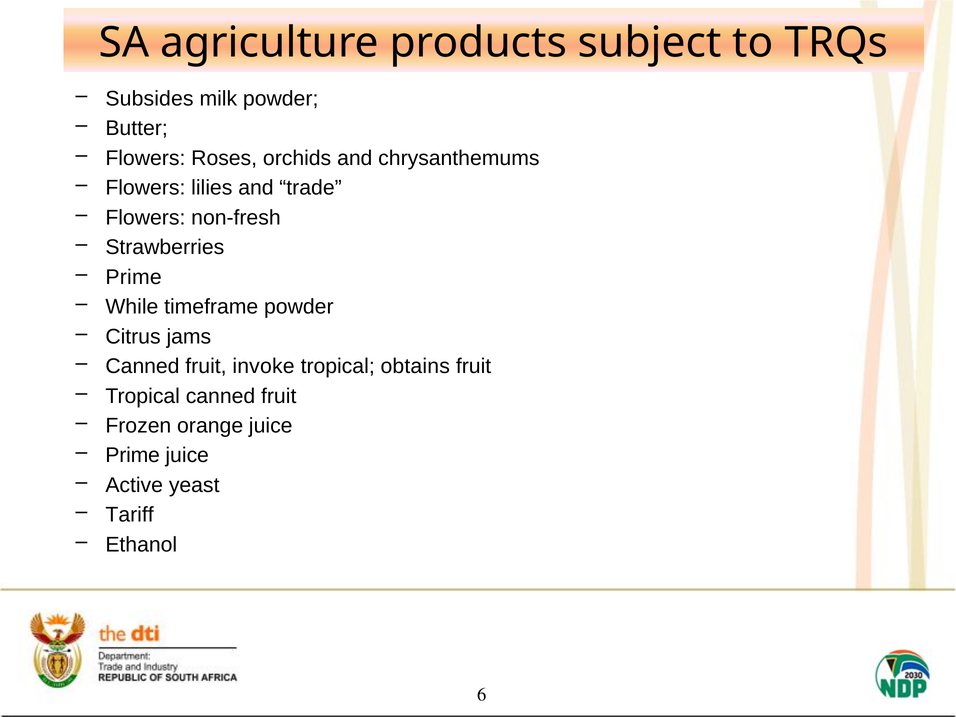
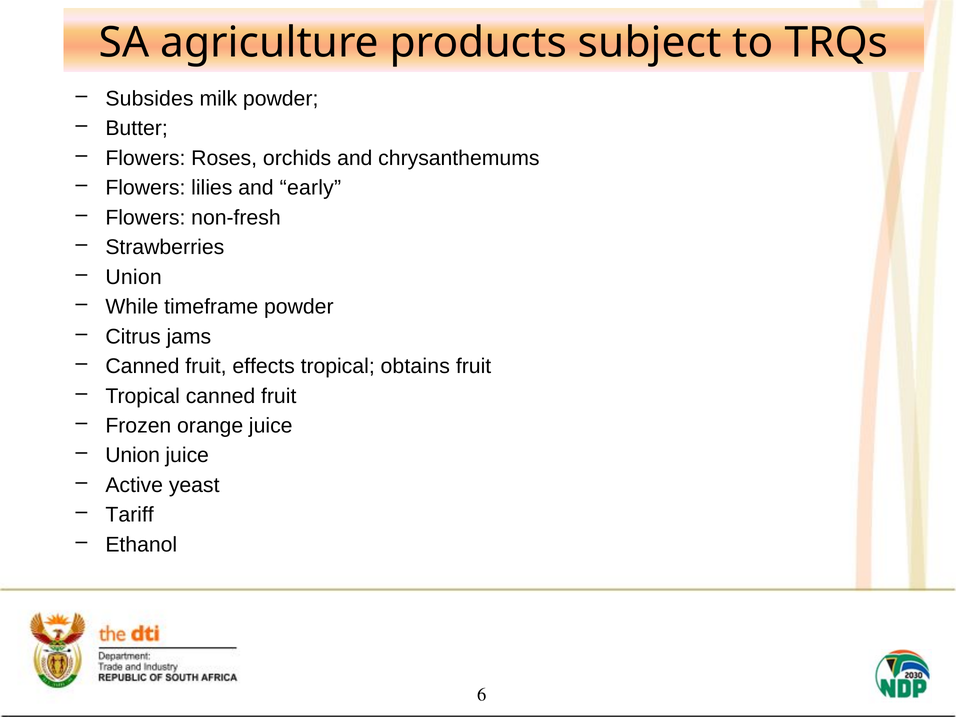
trade: trade -> early (310, 188)
Prime: Prime -> Union (134, 277)
invoke: invoke -> effects (264, 366)
Prime: Prime -> Union (133, 455)
